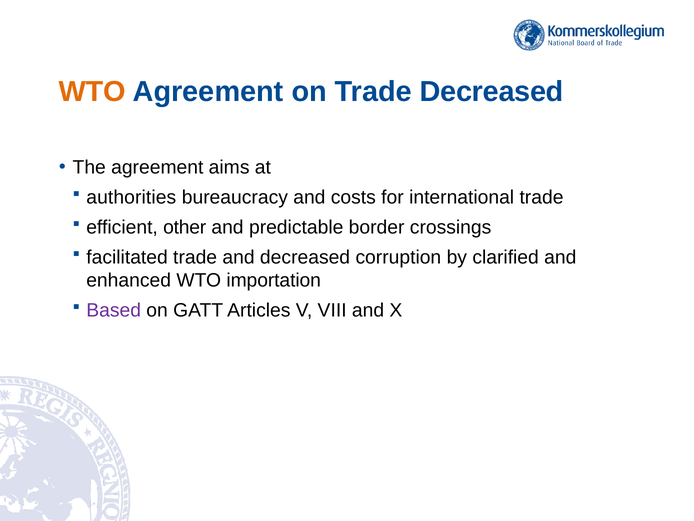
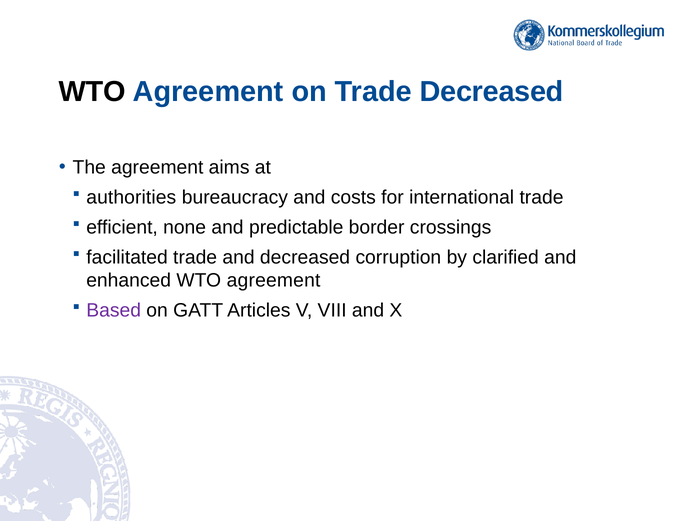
WTO colour: orange -> black (92, 92)
other: other -> none (185, 227)
enhanced WTO importation: importation -> agreement (274, 280)
